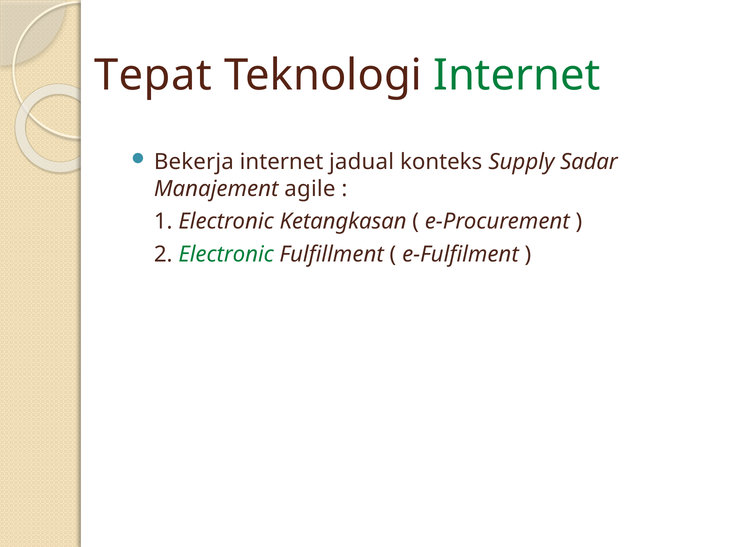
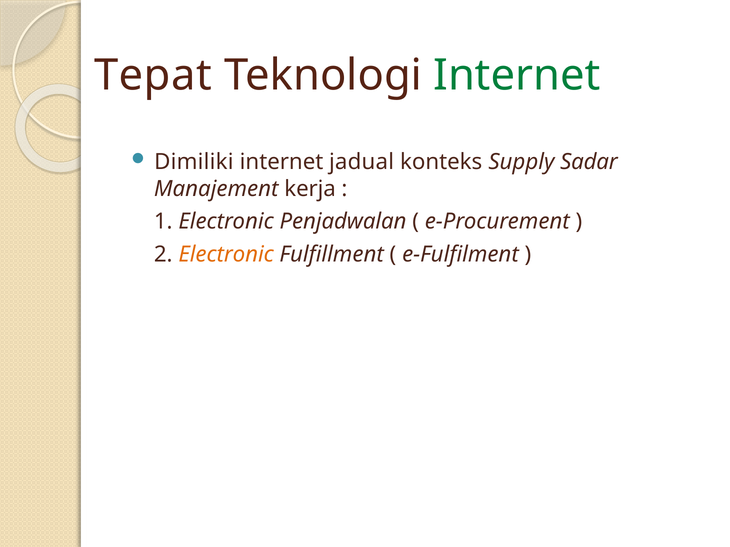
Bekerja: Bekerja -> Dimiliki (194, 162)
agile: agile -> kerja (310, 189)
Ketangkasan: Ketangkasan -> Penjadwalan (343, 222)
Electronic colour: green -> orange (226, 255)
